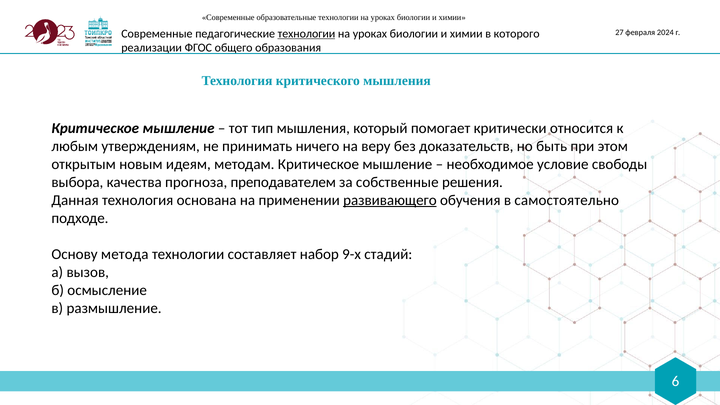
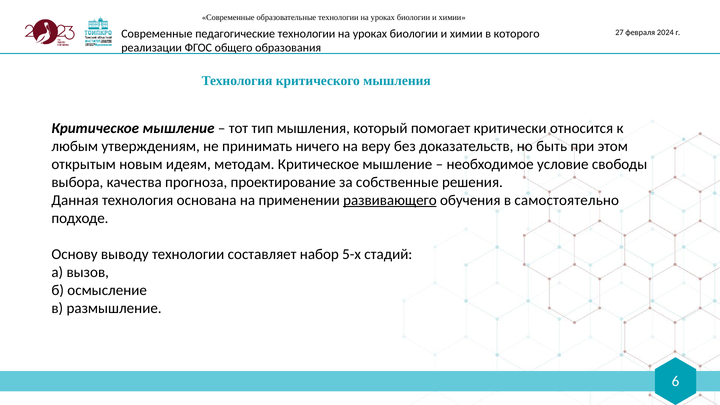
технологии underline: present -> none (307, 34)
преподавателем: преподавателем -> проектирование (283, 182)
метода: метода -> выводу (125, 254)
9-х: 9-х -> 5-х (352, 254)
